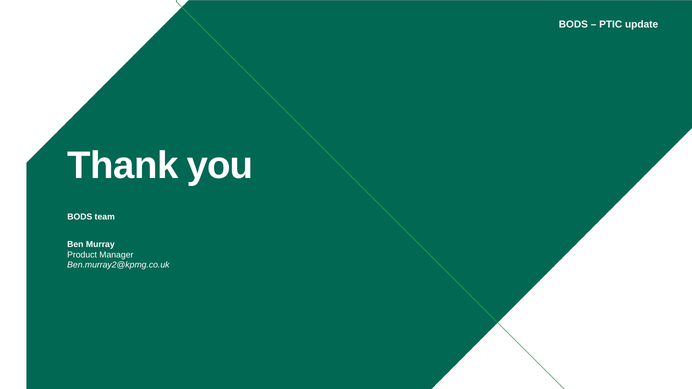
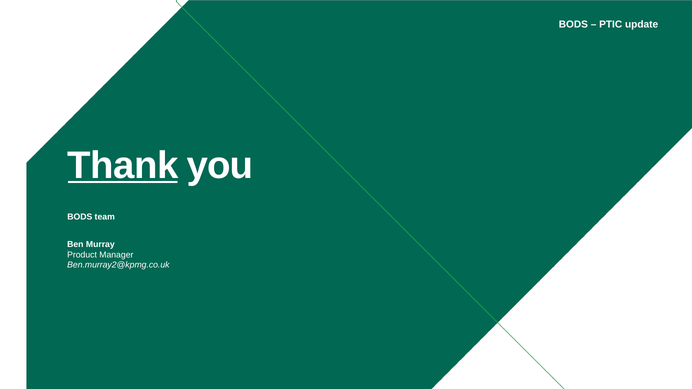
Thank underline: none -> present (123, 166)
